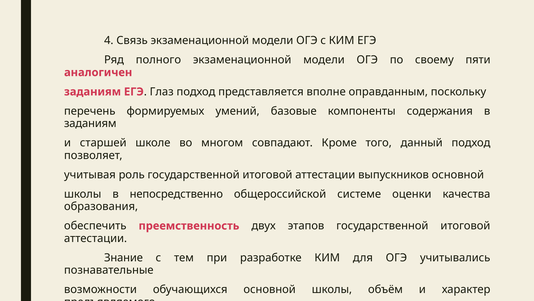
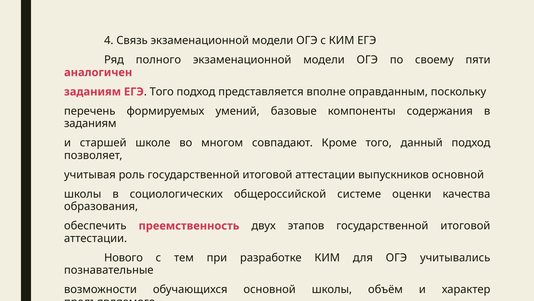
Глаз: Глаз -> Того (162, 92)
непосредственно: непосредственно -> социологических (176, 194)
Знание: Знание -> Нового (124, 257)
